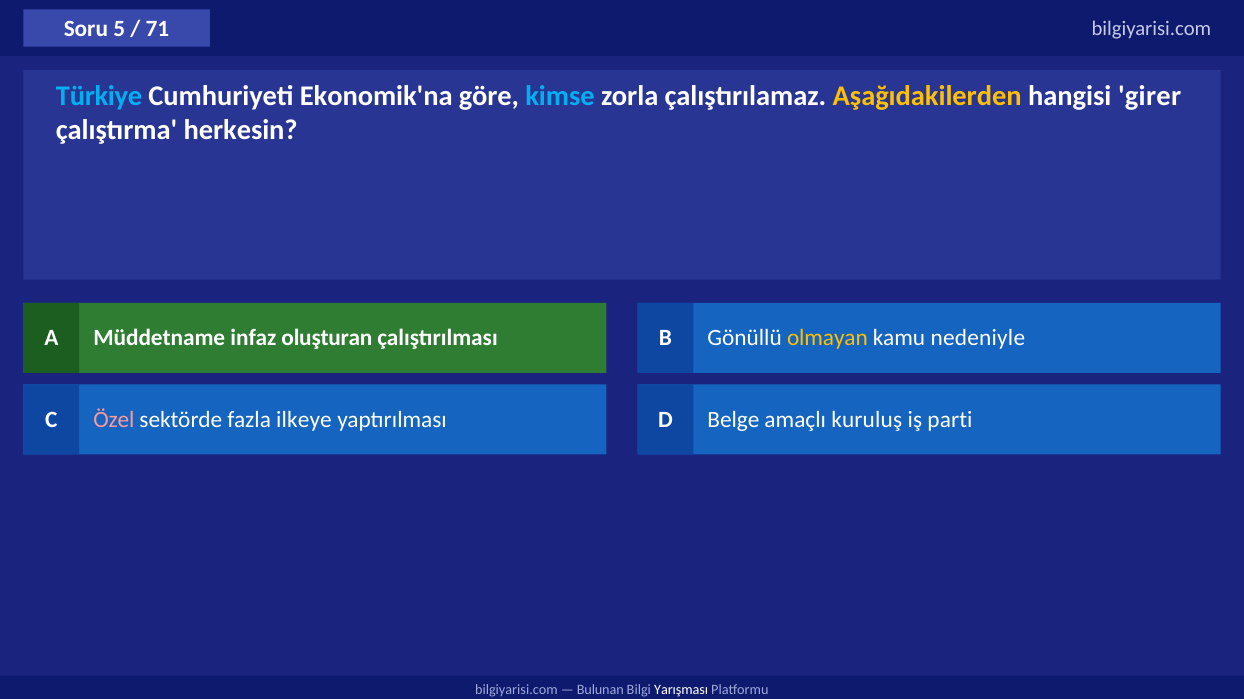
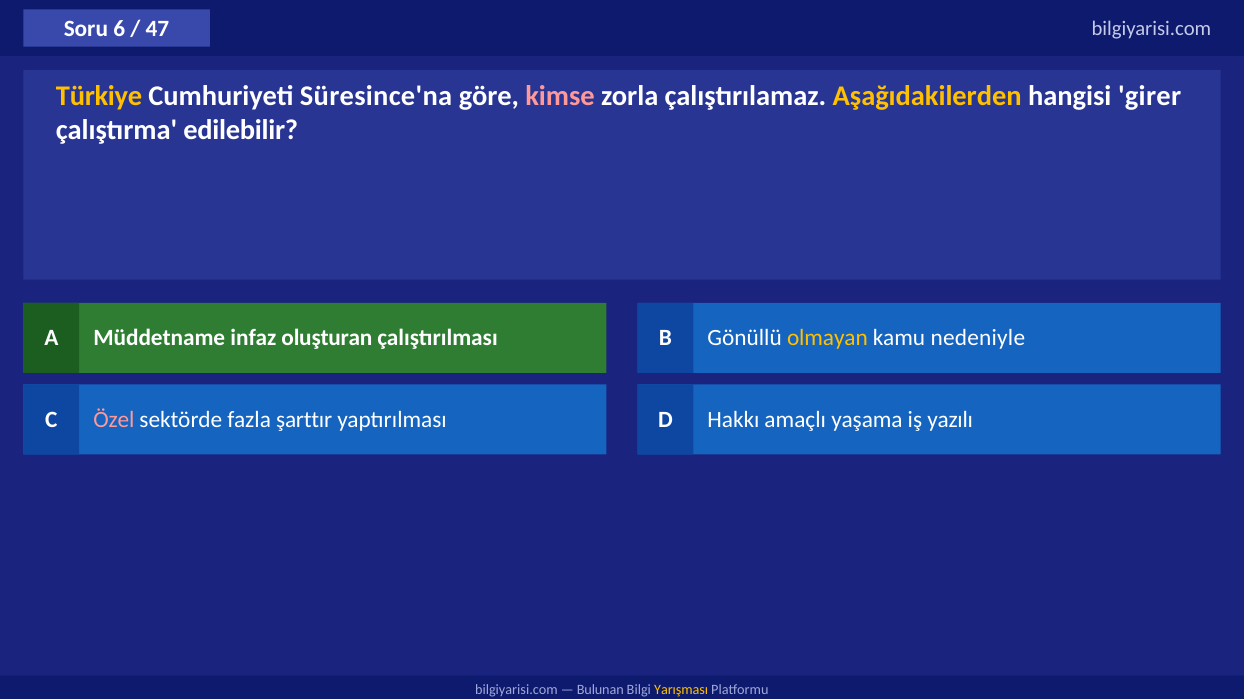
5: 5 -> 6 (119, 28)
71: 71 -> 47 (157, 28)
Türkiye colour: light blue -> yellow (99, 96)
Ekonomik'na: Ekonomik'na -> Süresince'na (376, 96)
kimse colour: light blue -> pink (560, 96)
herkesin: herkesin -> edilebilir (241, 130)
ilkeye: ilkeye -> şarttır (304, 420)
Belge: Belge -> Hakkı (733, 420)
kuruluş: kuruluş -> yaşama (867, 420)
parti: parti -> yazılı (950, 420)
Yarışması colour: white -> yellow (681, 690)
